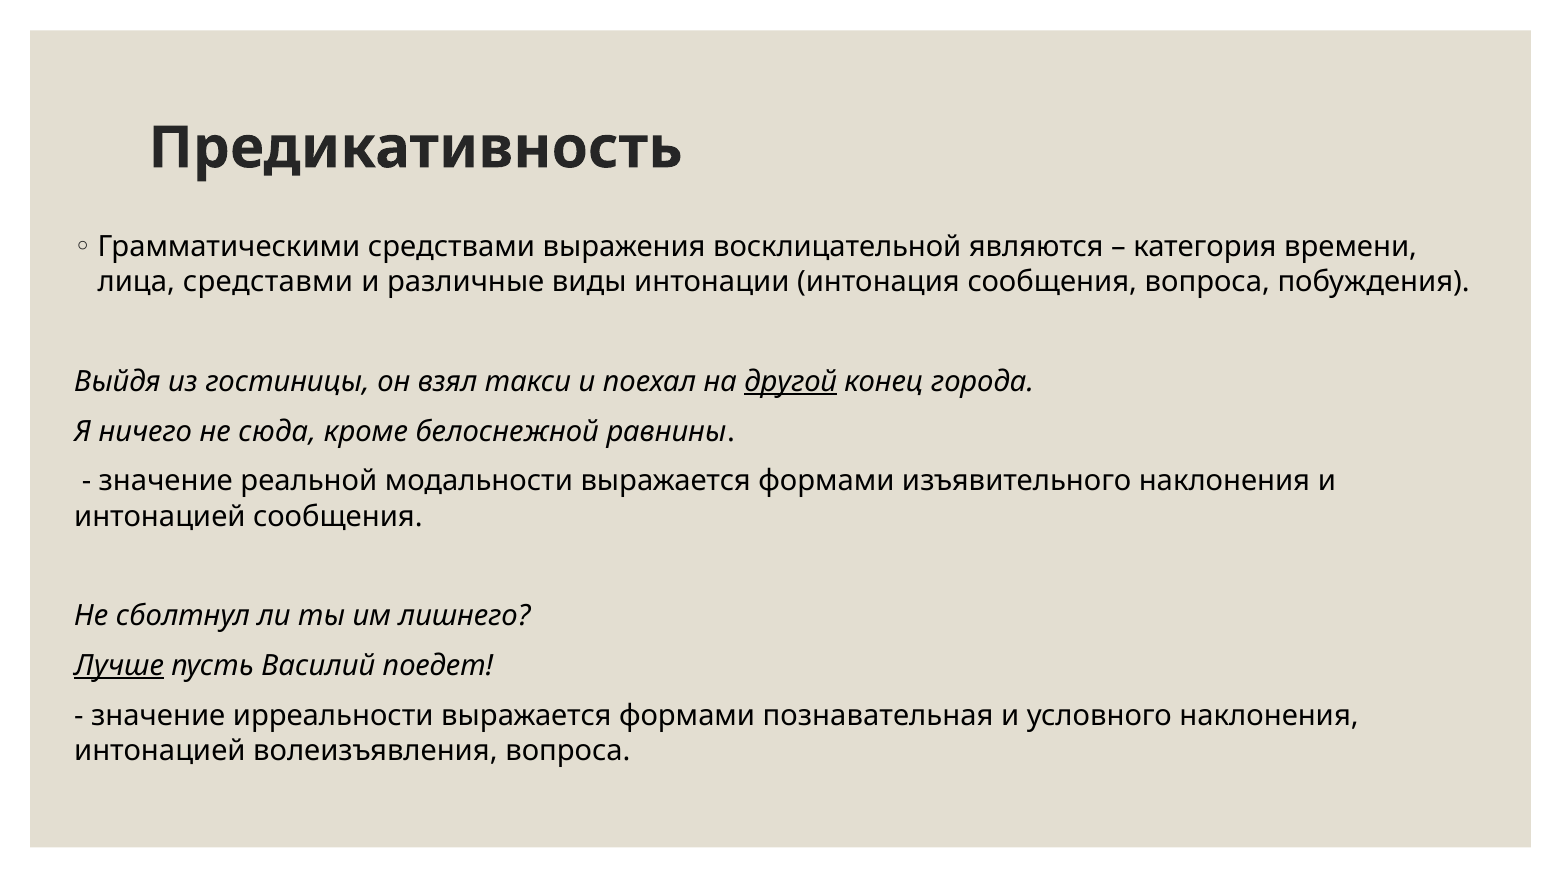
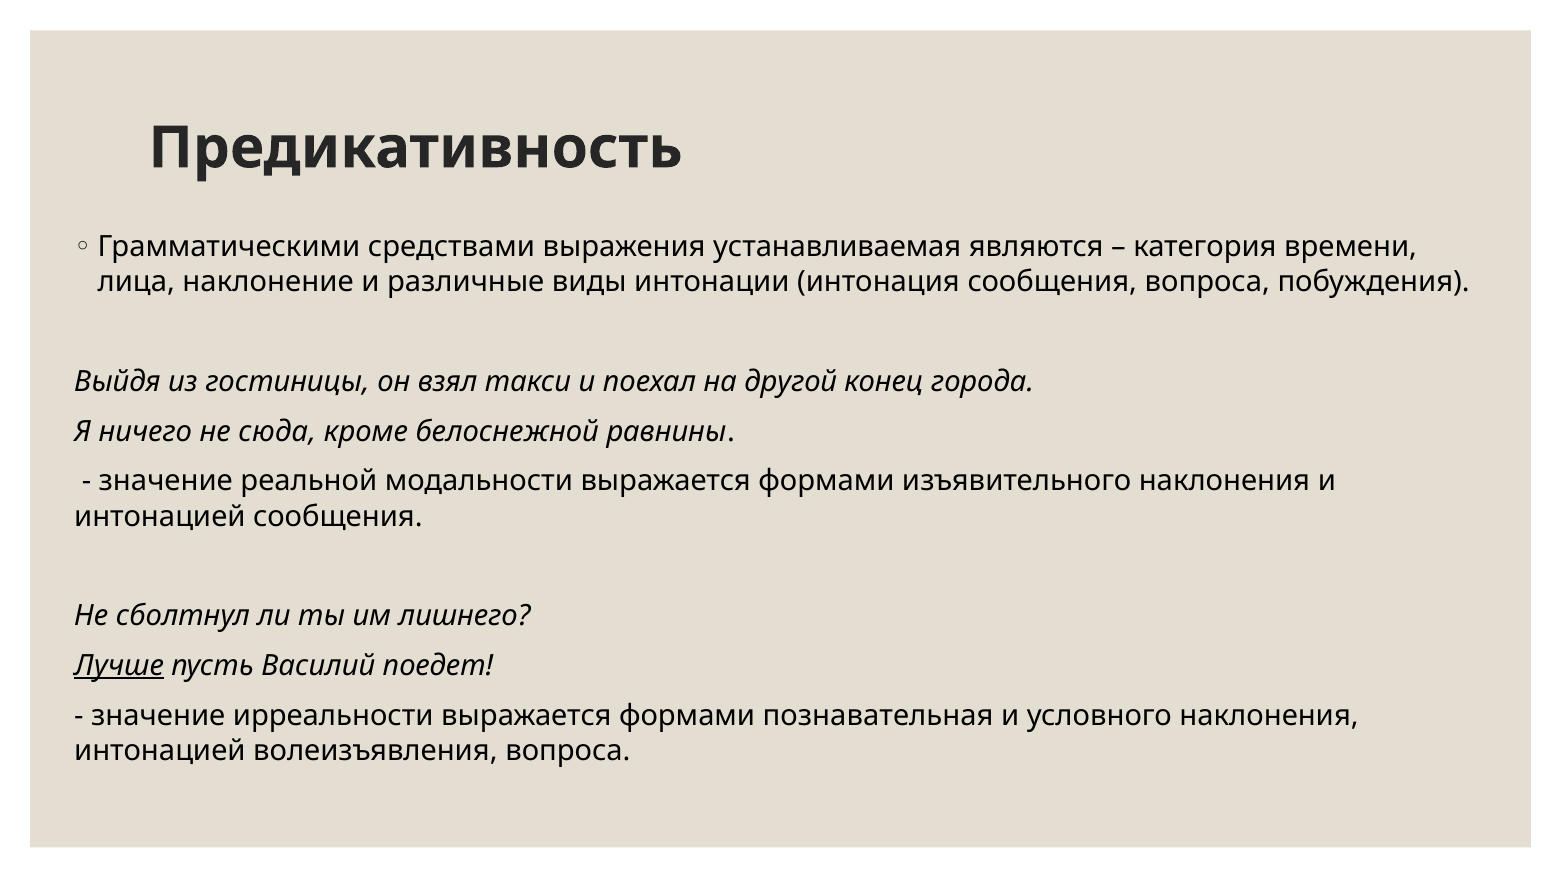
восклицательной: восклицательной -> устанавливаемая (837, 247)
средставми: средставми -> наклонение (268, 282)
другой underline: present -> none (791, 382)
